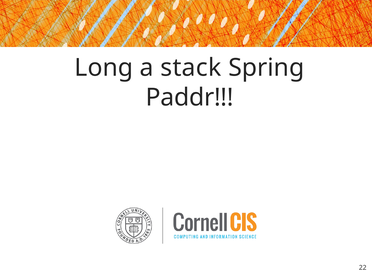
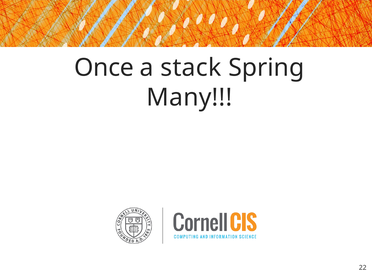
Long: Long -> Once (104, 68)
Paddr: Paddr -> Many (189, 98)
